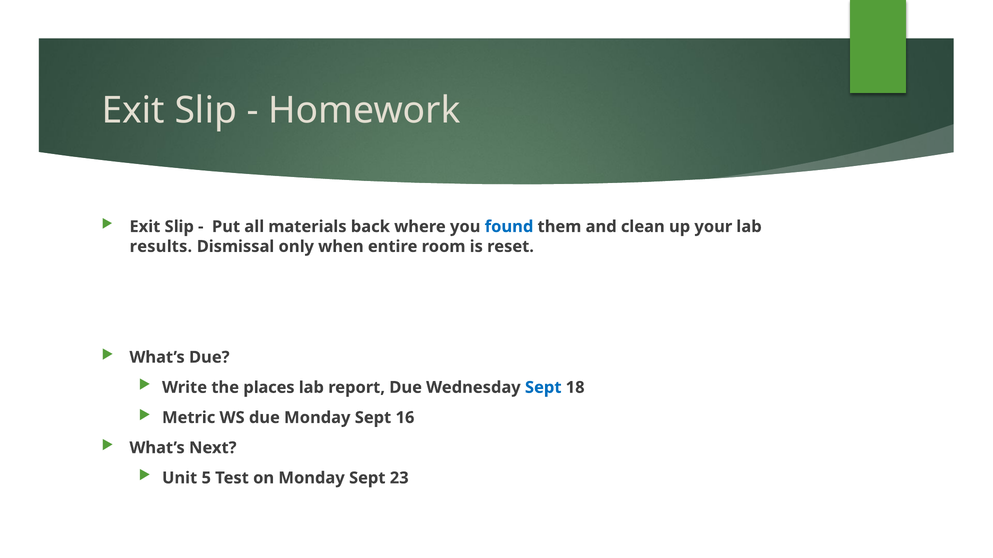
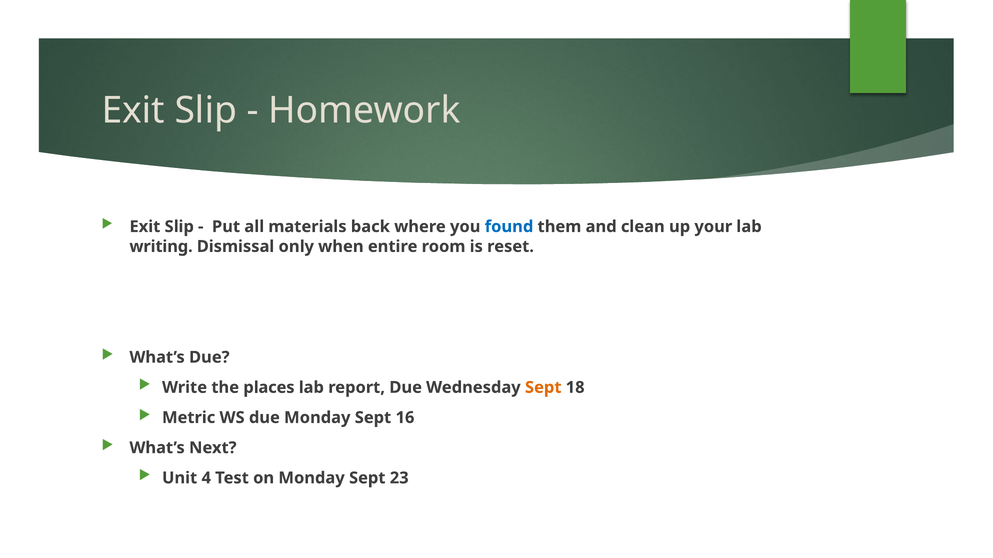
results: results -> writing (161, 247)
Sept colour: blue -> orange (543, 388)
5: 5 -> 4 (206, 478)
